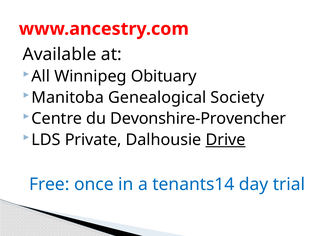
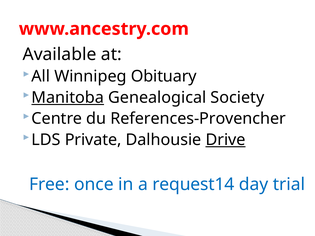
Manitoba underline: none -> present (68, 98)
Devonshire-Provencher: Devonshire-Provencher -> References-Provencher (198, 119)
tenants14: tenants14 -> request14 (193, 185)
